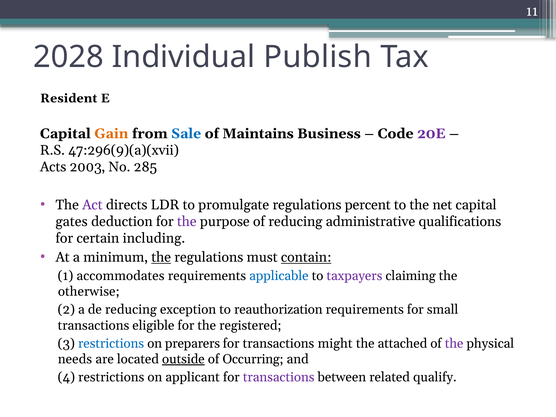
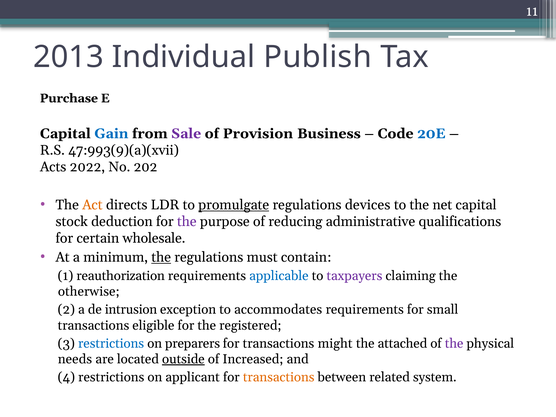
2028: 2028 -> 2013 (69, 57)
Resident: Resident -> Purchase (69, 98)
Gain colour: orange -> blue (111, 134)
Sale colour: blue -> purple (186, 134)
Maintains: Maintains -> Provision (258, 134)
20E colour: purple -> blue (431, 134)
47:296(9)(a)(xvii: 47:296(9)(a)(xvii -> 47:993(9)(a)(xvii (124, 150)
2003: 2003 -> 2022 (87, 167)
285: 285 -> 202 (145, 167)
Act colour: purple -> orange (92, 205)
promulgate underline: none -> present (234, 205)
percent: percent -> devices (368, 205)
gates: gates -> stock (72, 222)
including: including -> wholesale (154, 238)
contain underline: present -> none (306, 257)
accommodates: accommodates -> reauthorization (121, 276)
de reducing: reducing -> intrusion (131, 310)
reauthorization: reauthorization -> accommodates (278, 310)
Occurring: Occurring -> Increased (253, 359)
transactions colour: purple -> orange (279, 377)
qualify: qualify -> system (435, 377)
